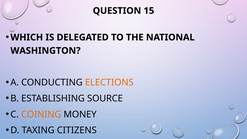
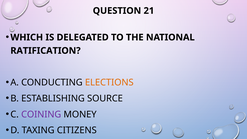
15: 15 -> 21 (149, 11)
WASHINGTON: WASHINGTON -> RATIFICATION (46, 51)
COINING colour: orange -> purple (41, 114)
